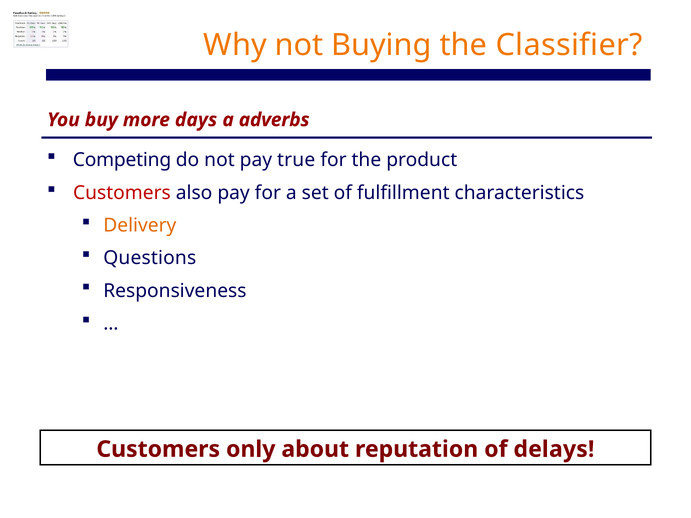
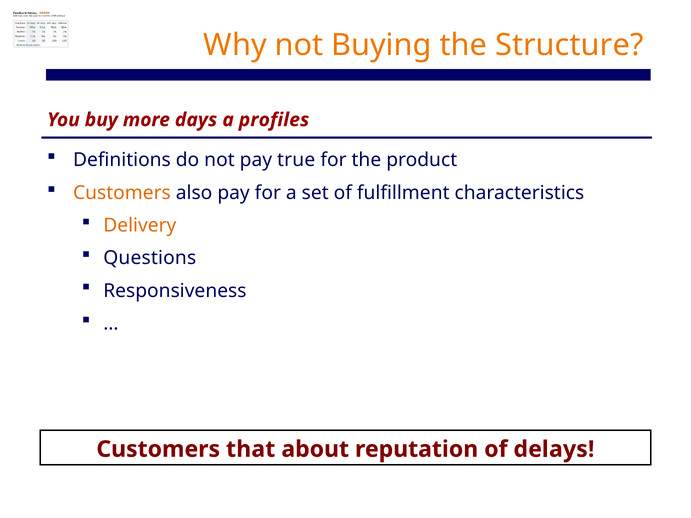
Classifier: Classifier -> Structure (569, 45)
adverbs: adverbs -> profiles (274, 120)
Competing: Competing -> Definitions (122, 160)
Customers colour: red -> orange (122, 193)
only: only -> that (251, 449)
